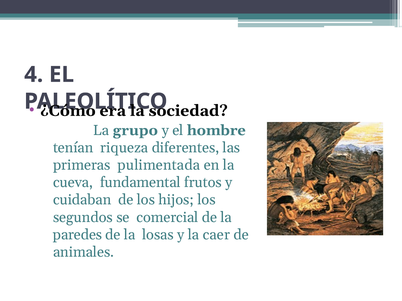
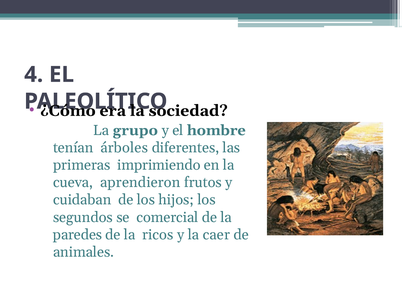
riqueza: riqueza -> árboles (124, 148)
pulimentada: pulimentada -> imprimiendo (159, 165)
fundamental: fundamental -> aprendieron (140, 183)
losas: losas -> ricos (158, 235)
